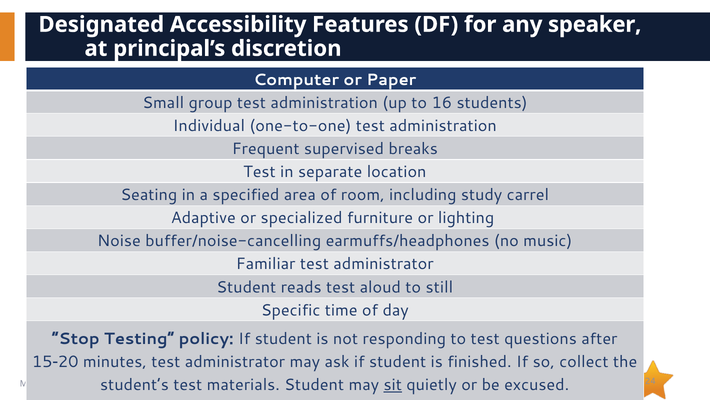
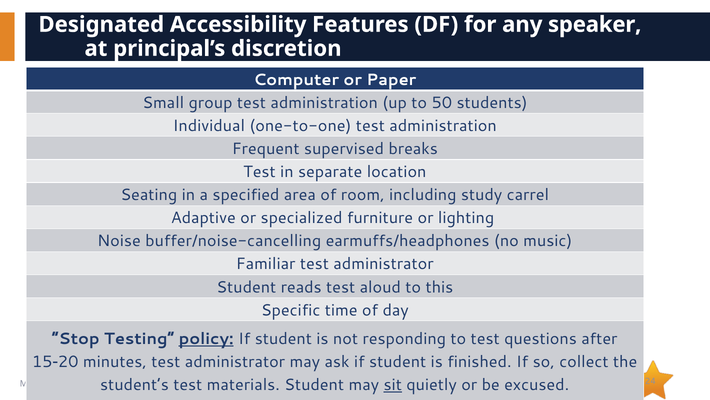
16: 16 -> 50 (442, 103)
still: still -> this (439, 287)
policy underline: none -> present (206, 338)
